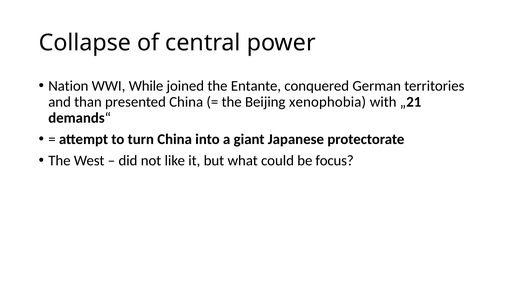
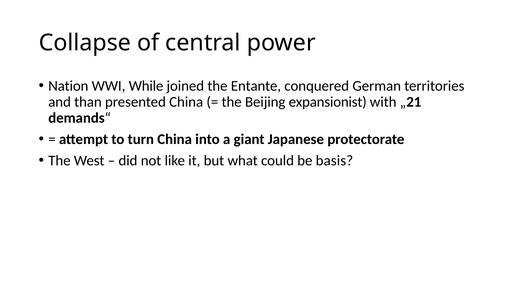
xenophobia: xenophobia -> expansionist (328, 102)
focus: focus -> basis (334, 160)
